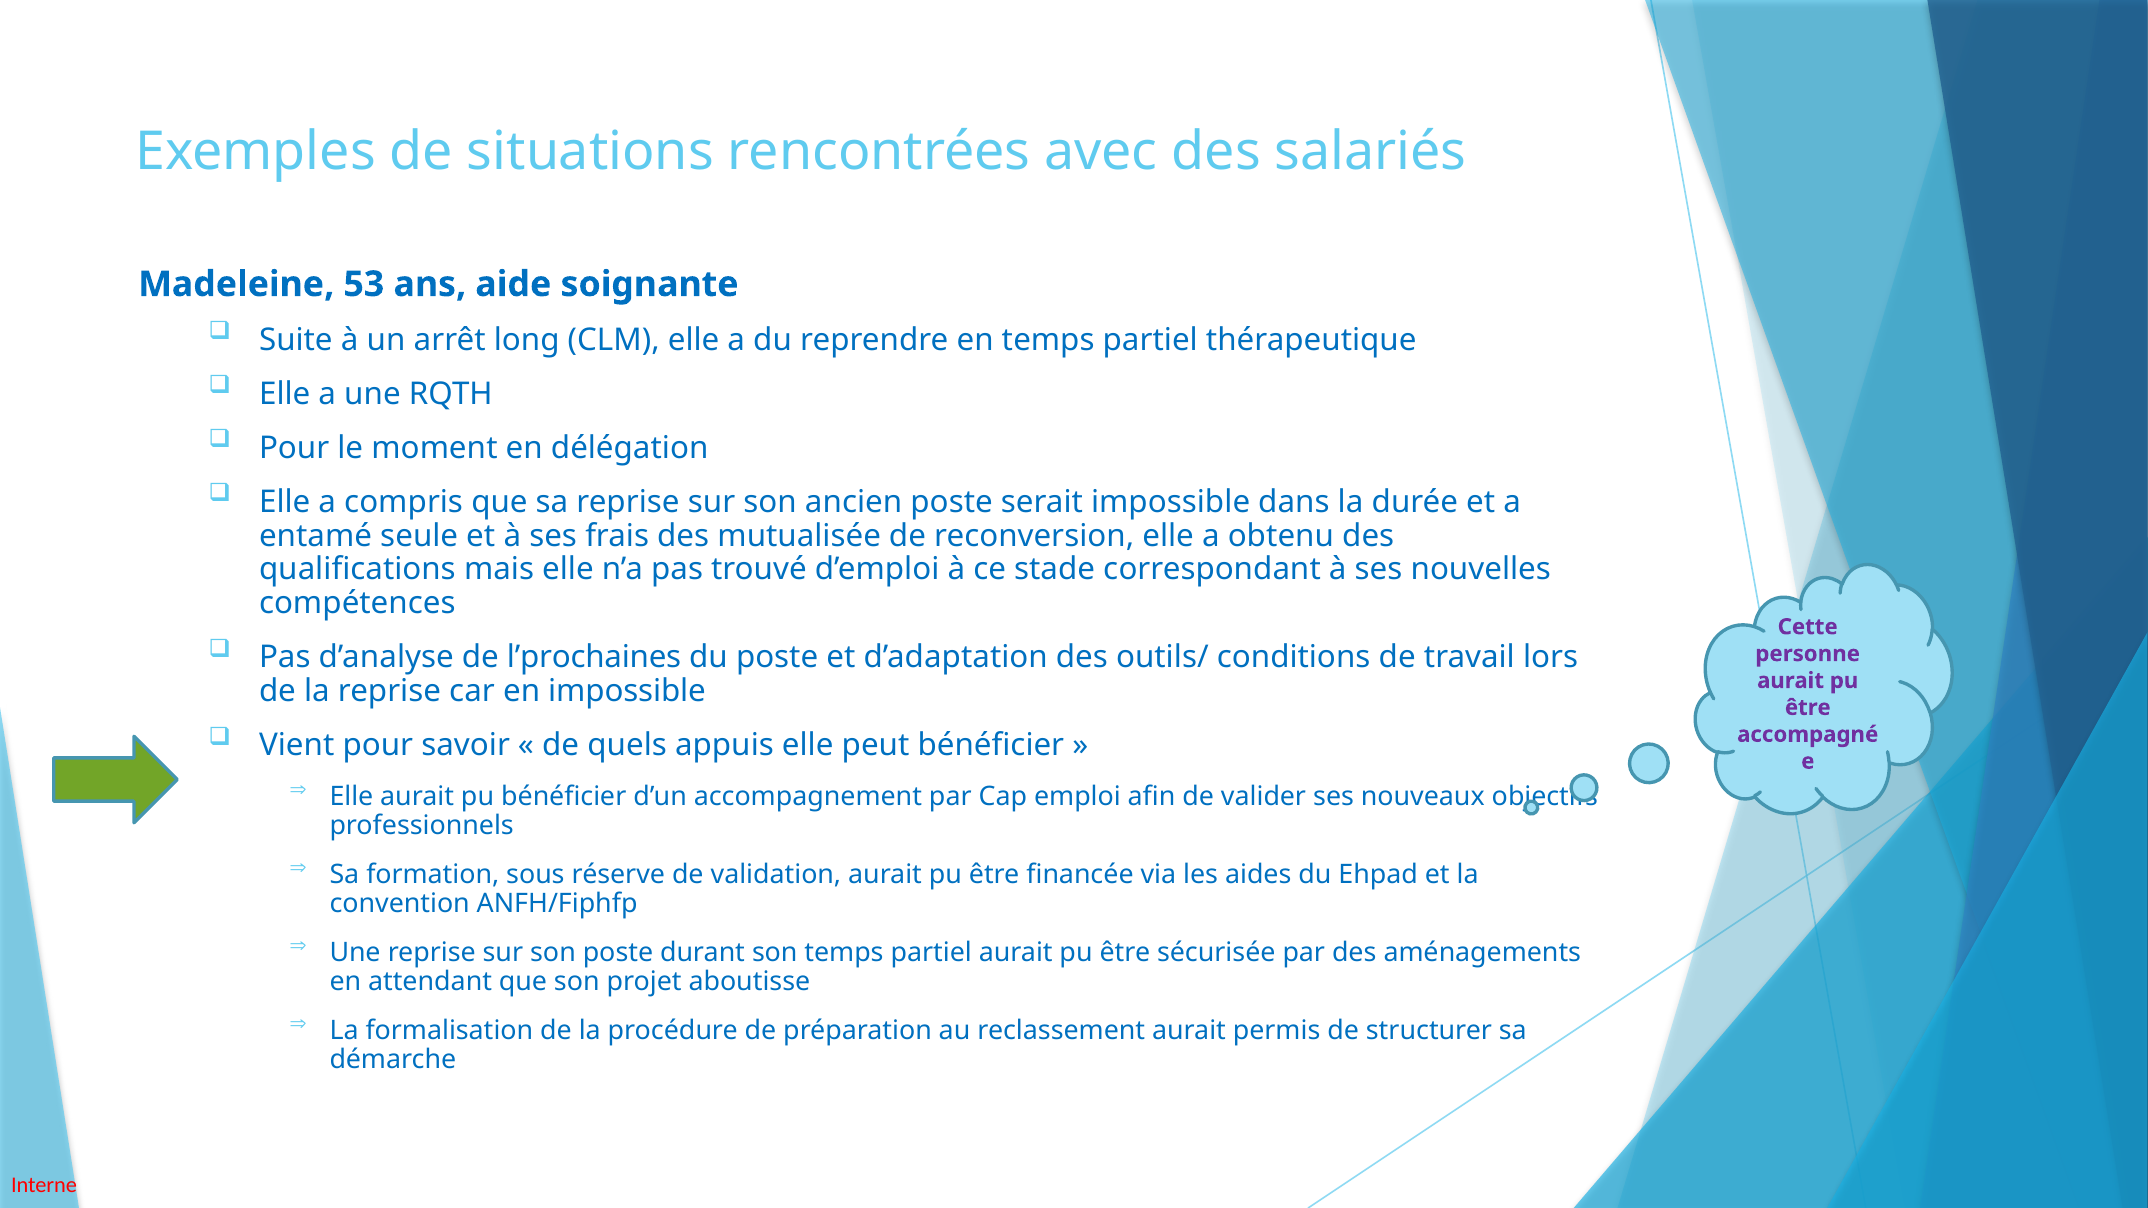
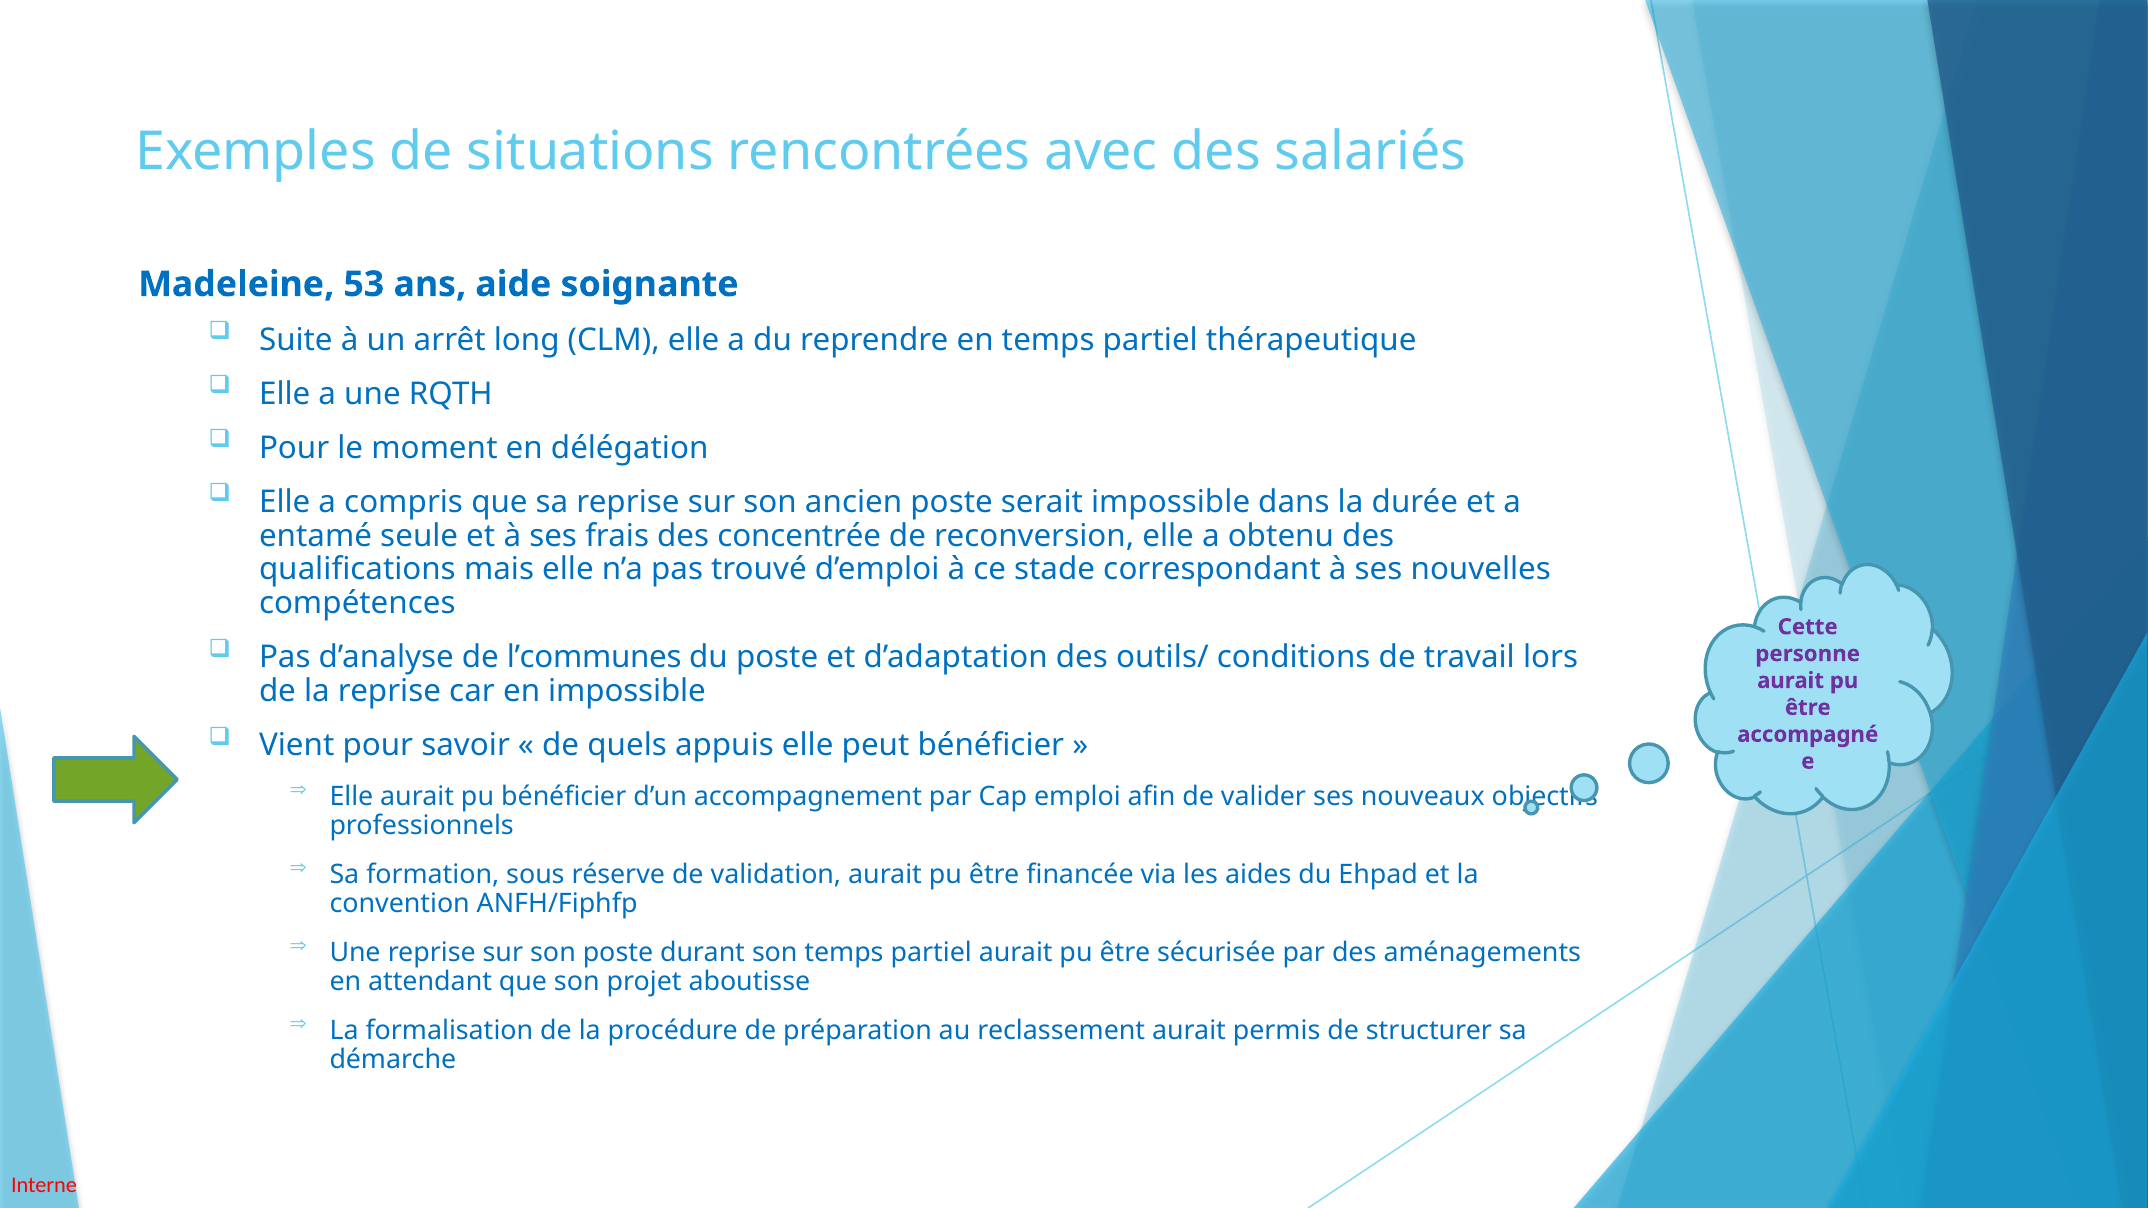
mutualisée: mutualisée -> concentrée (799, 536)
l’prochaines: l’prochaines -> l’communes (594, 658)
